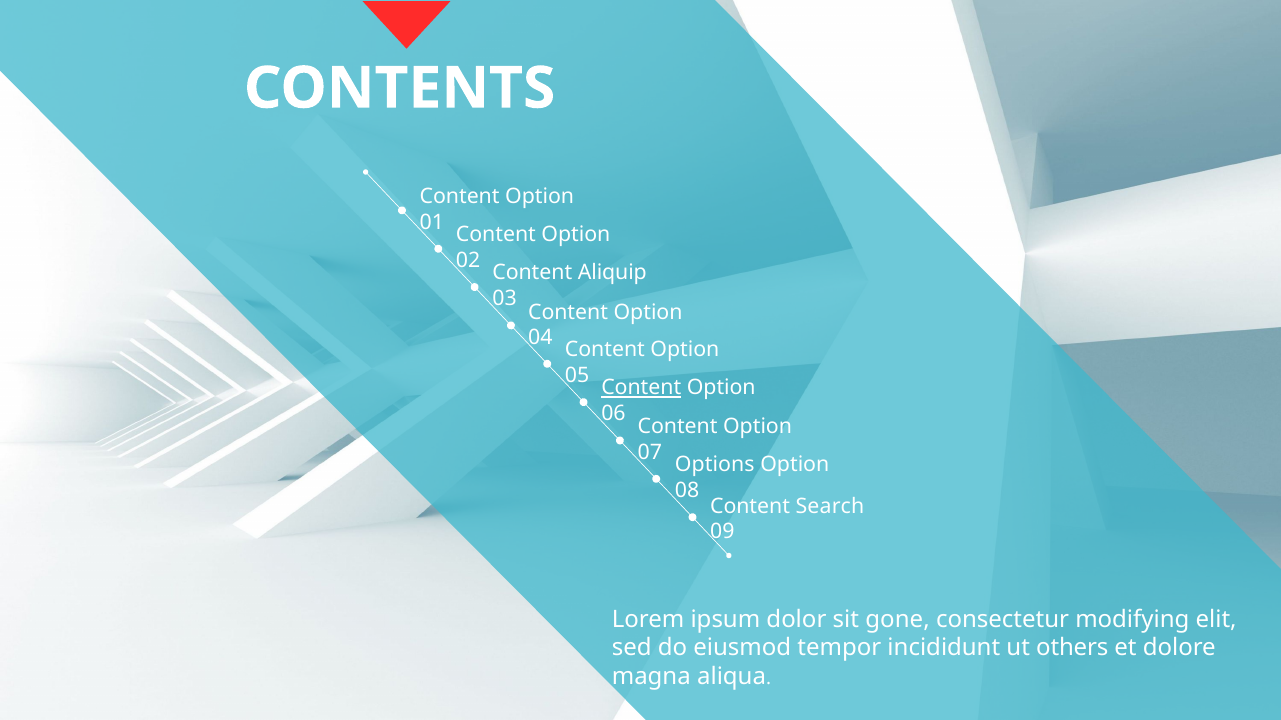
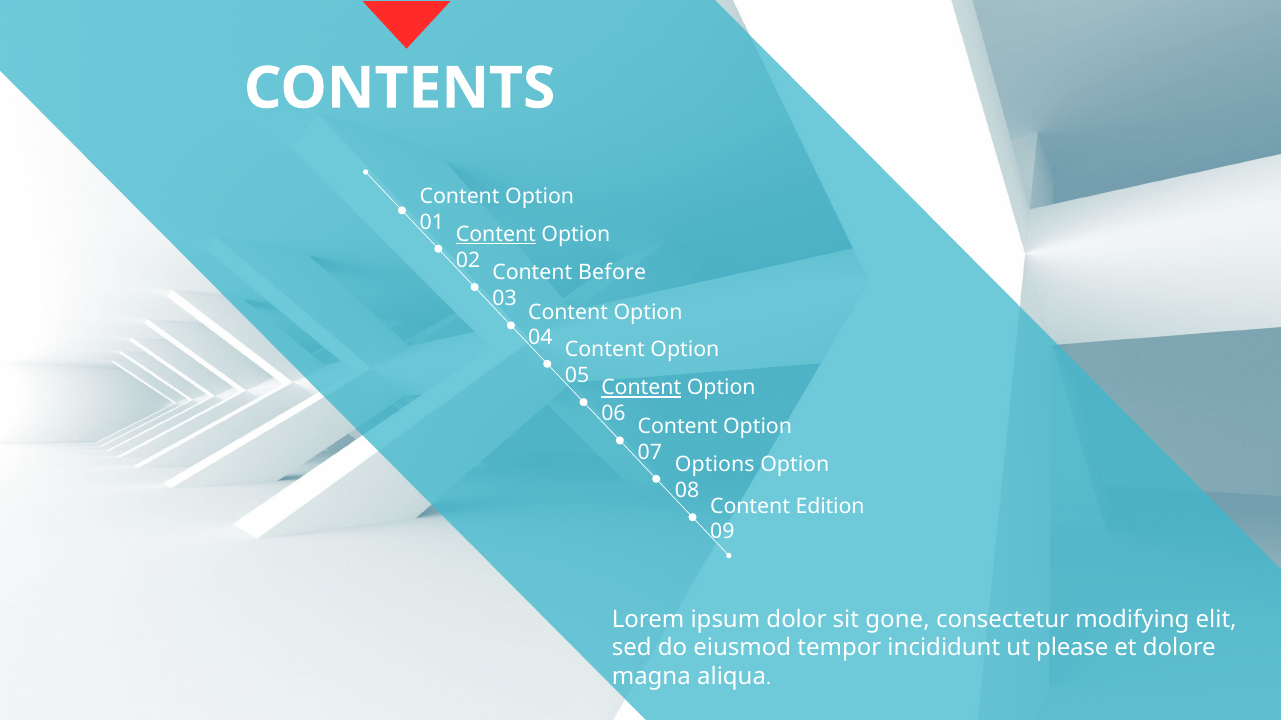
Content underline: none -> present (496, 235)
Aliquip: Aliquip -> Before (612, 273)
Search: Search -> Edition (830, 507)
others: others -> please (1072, 649)
